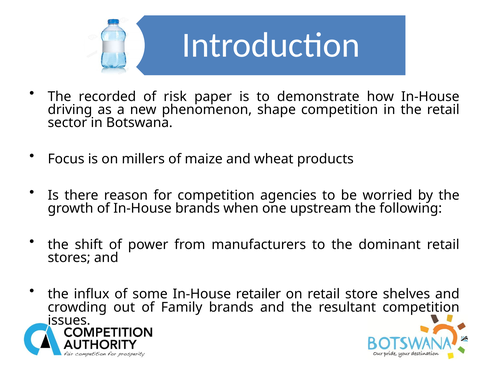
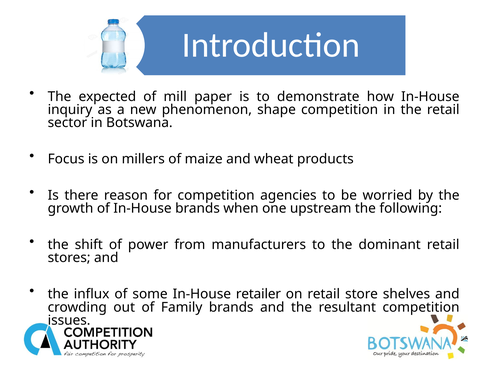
recorded: recorded -> expected (107, 97)
risk: risk -> mill (175, 97)
driving: driving -> inquiry (70, 110)
